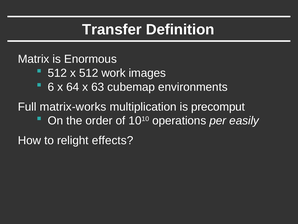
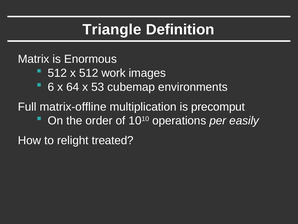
Transfer: Transfer -> Triangle (112, 30)
63: 63 -> 53 (98, 87)
matrix-works: matrix-works -> matrix-offline (73, 107)
effects: effects -> treated (113, 140)
